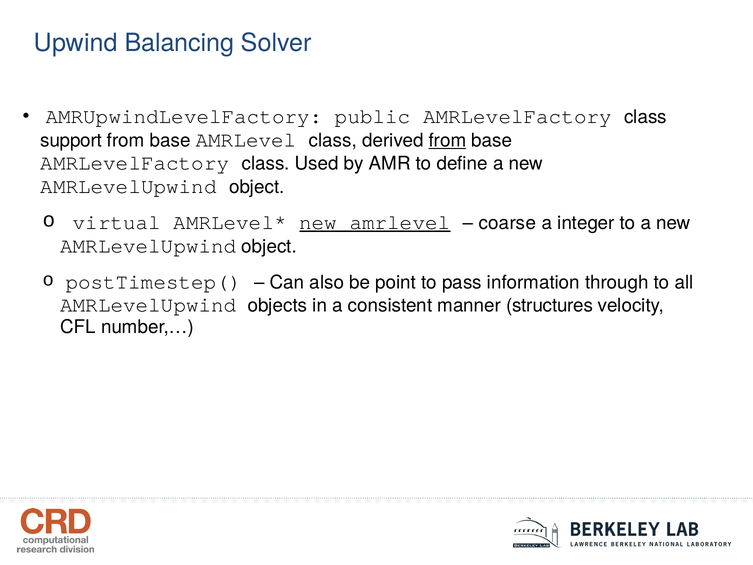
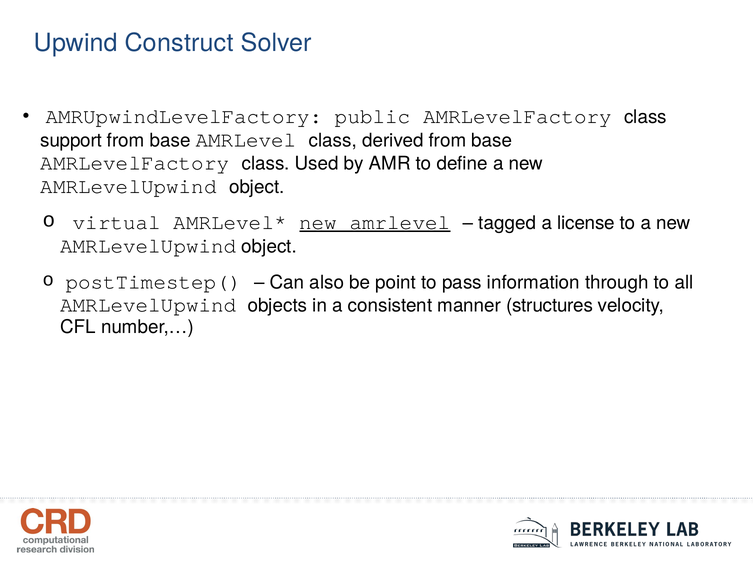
Balancing: Balancing -> Construct (179, 43)
from underline: present -> none (447, 140)
coarse: coarse -> tagged (507, 223)
integer: integer -> license (586, 223)
